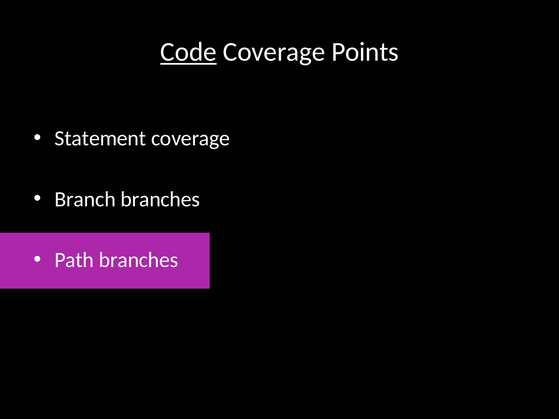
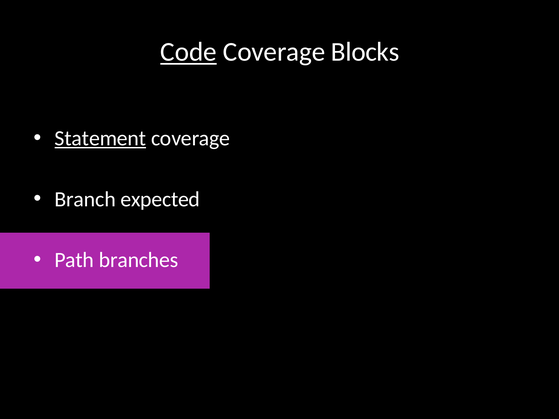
Points: Points -> Blocks (365, 52)
Statement underline: none -> present (100, 138)
Branch branches: branches -> expected (160, 199)
